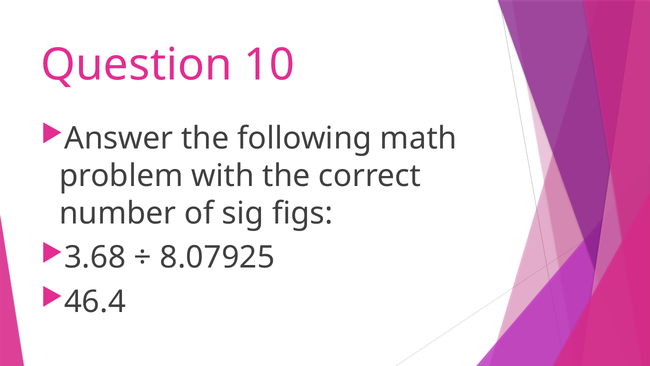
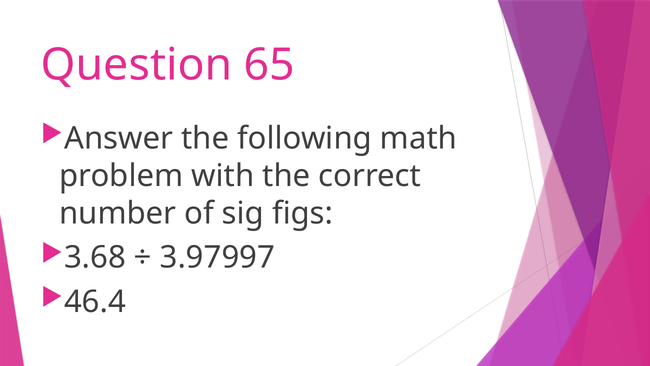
10: 10 -> 65 (269, 65)
8.07925: 8.07925 -> 3.97997 (217, 257)
